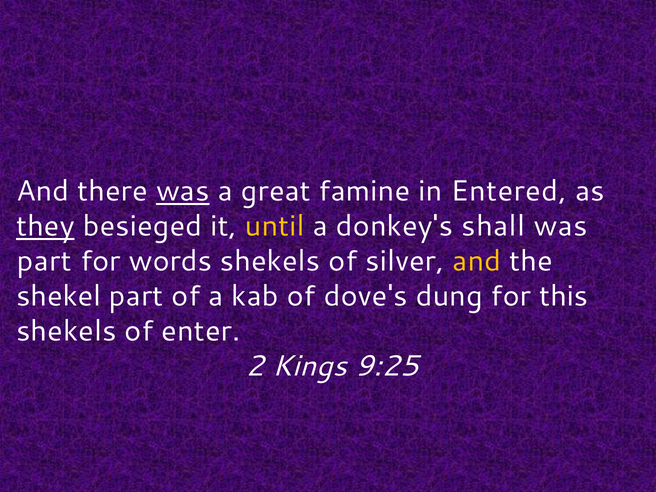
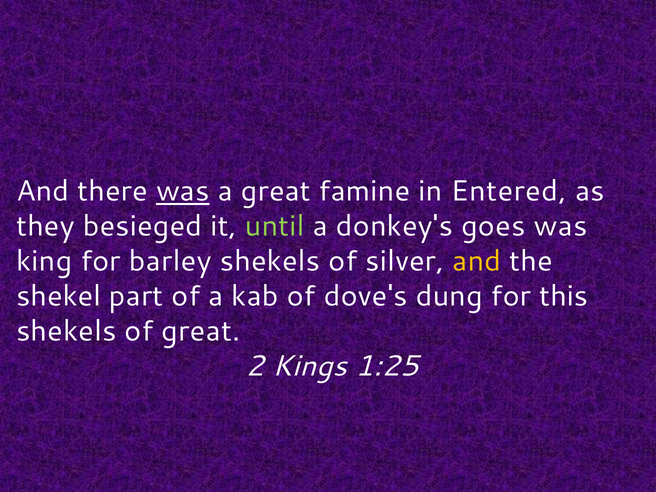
they underline: present -> none (45, 226)
until colour: yellow -> light green (275, 226)
shall: shall -> goes (493, 226)
part: part -> king (44, 261)
words: words -> barley (170, 261)
of enter: enter -> great (201, 331)
9:25: 9:25 -> 1:25 (387, 366)
